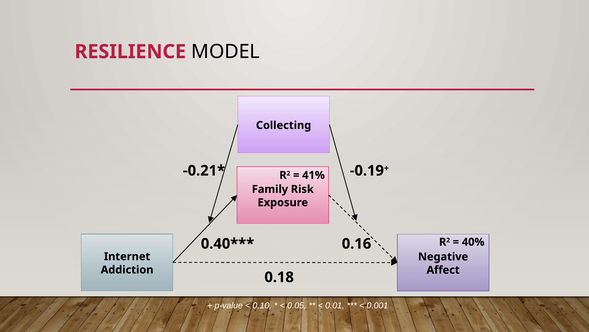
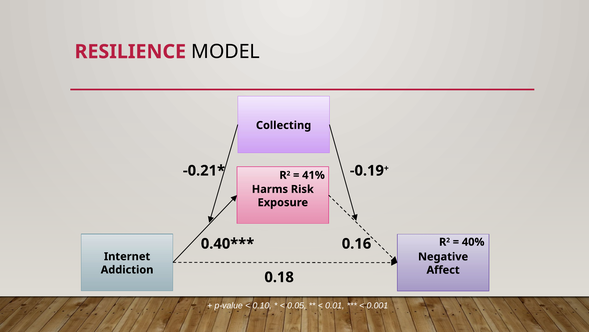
Family: Family -> Harms (270, 189)
